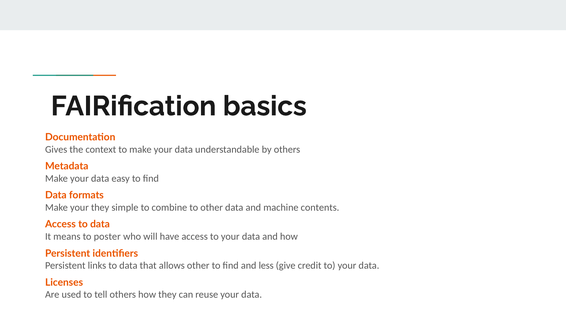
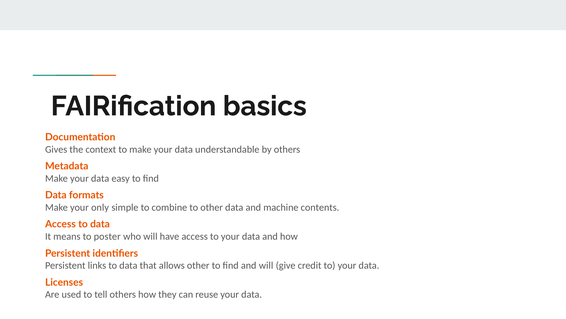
your they: they -> only (100, 207)
and less: less -> will (266, 265)
